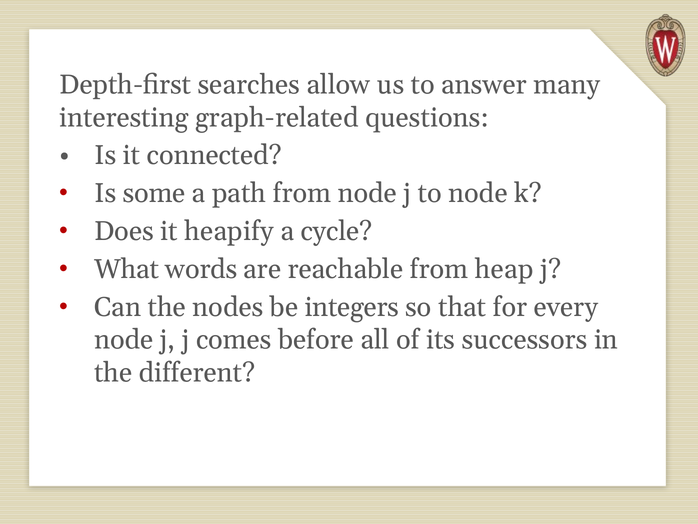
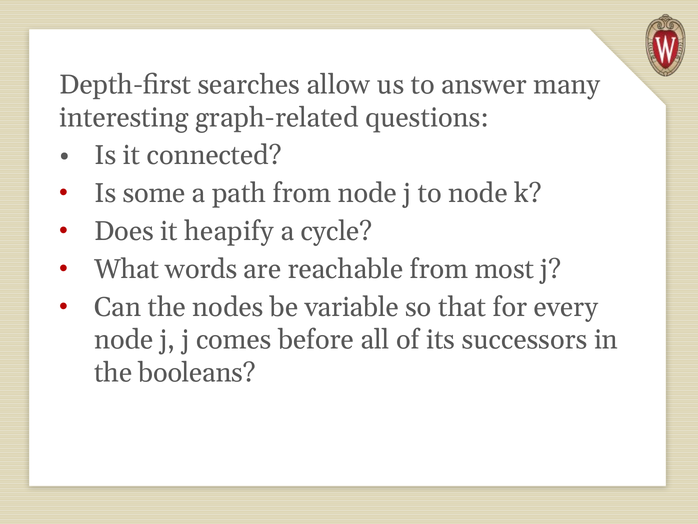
heap: heap -> most (504, 269)
integers: integers -> variable (352, 307)
different: different -> booleans (197, 372)
